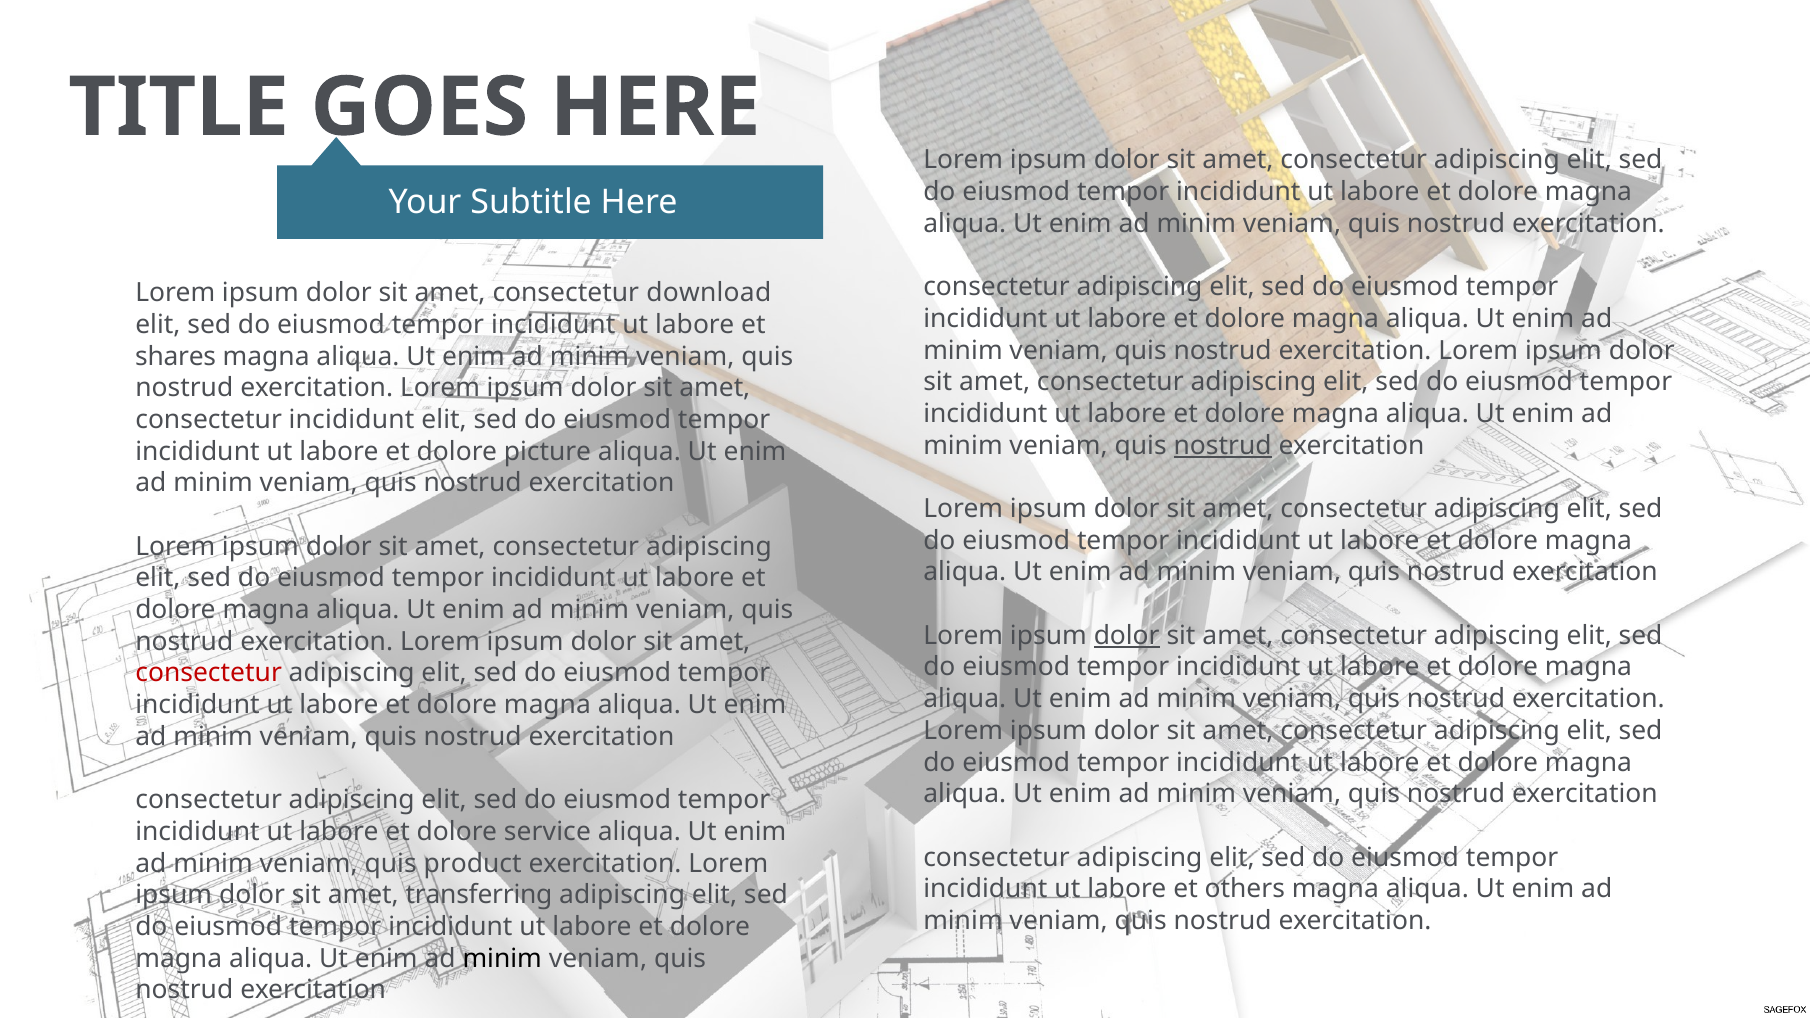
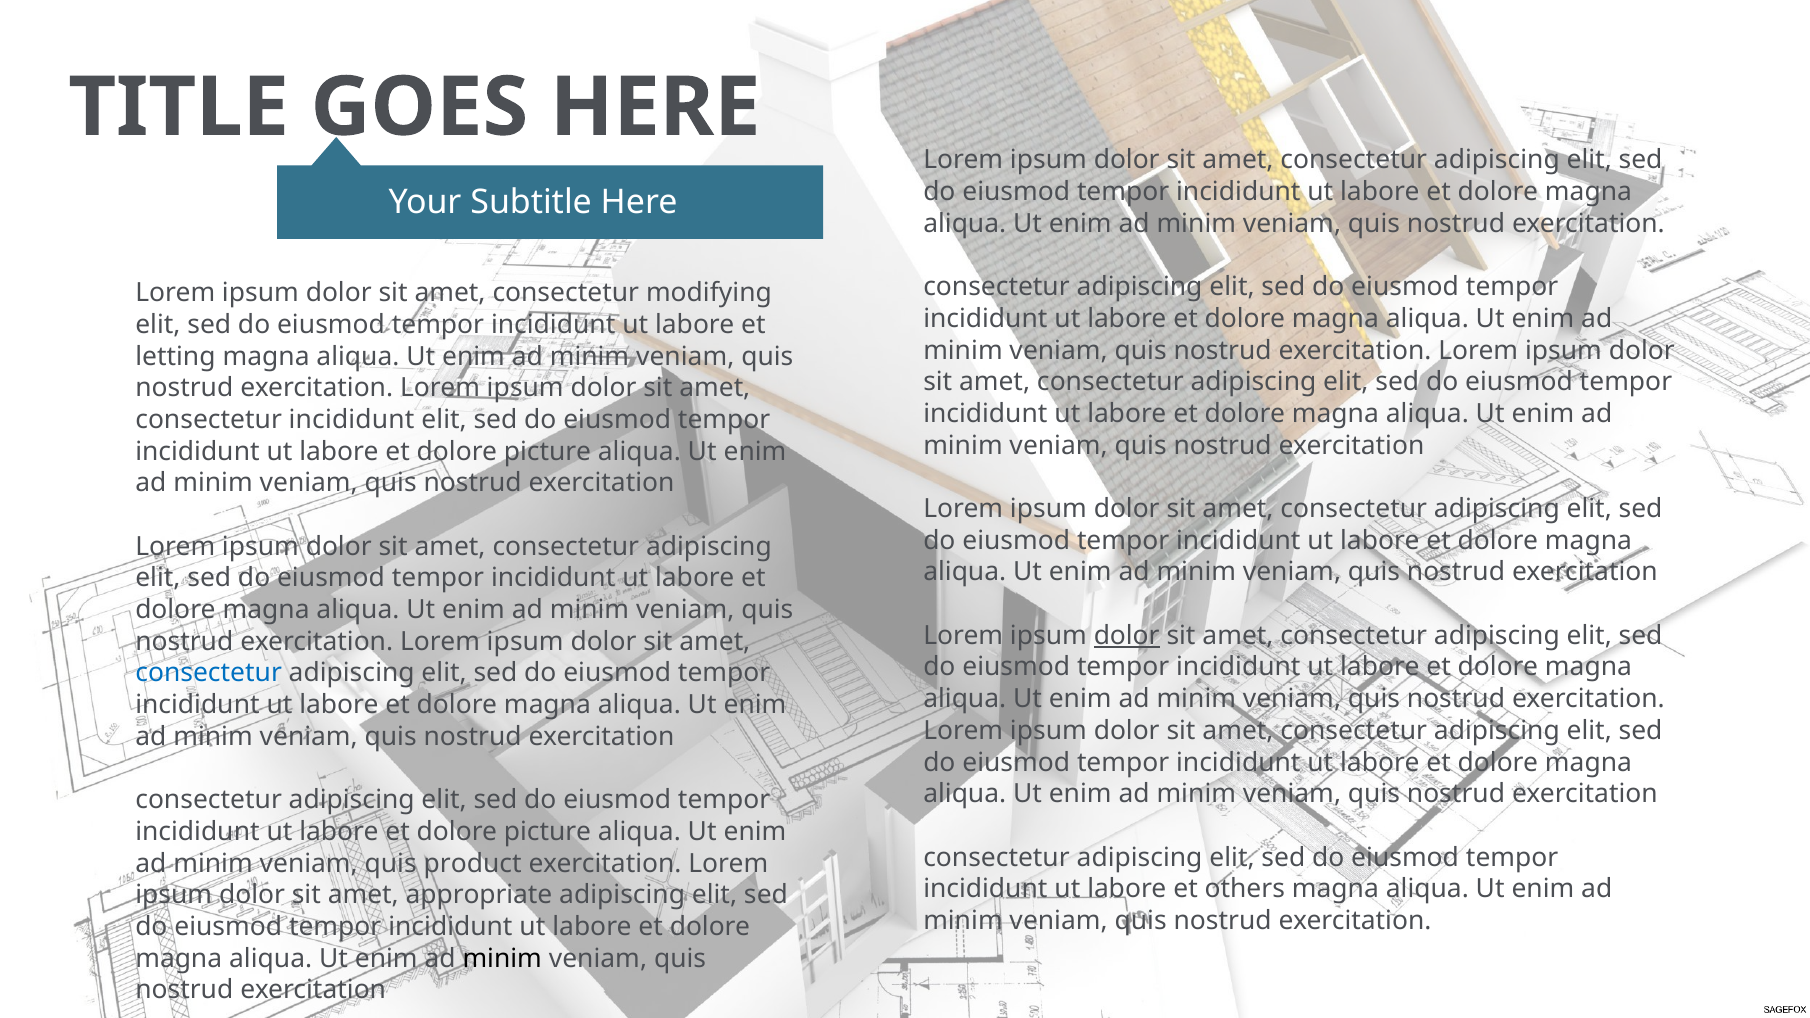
download: download -> modifying (709, 293)
shares: shares -> letting (175, 356)
nostrud underline: present -> none (1223, 445)
consectetur colour: red -> blue (209, 673)
service: service -> picture (547, 832)
transferring: transferring -> appropriate (479, 895)
